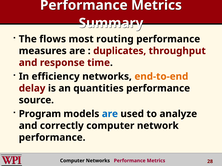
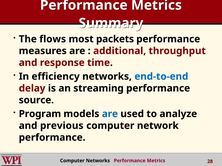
routing: routing -> packets (115, 39)
duplicates: duplicates -> additional (120, 51)
end-to-end colour: orange -> blue (161, 77)
quantities: quantities -> streaming (99, 89)
correctly: correctly -> previous (62, 126)
